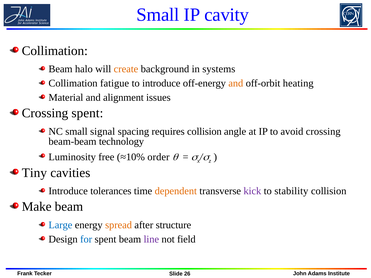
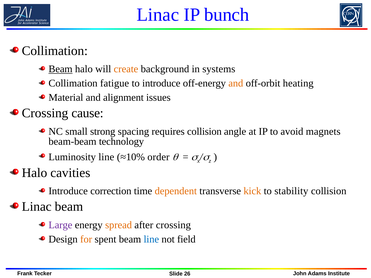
Small: Small -> Linac (158, 15)
cavity: cavity -> bunch (227, 15)
Beam underline: none -> present (61, 69)
Crossing spent: spent -> cause (87, 113)
signal: signal -> strong (103, 132)
avoid crossing: crossing -> magnets (323, 132)
Luminosity free: free -> line (106, 157)
Tiny: Tiny -> Halo (34, 173)
tolerances: tolerances -> correction (111, 191)
kick colour: purple -> orange (252, 191)
Make: Make -> Linac (37, 207)
Large colour: blue -> purple (60, 225)
after structure: structure -> crossing (173, 225)
for colour: blue -> orange (86, 240)
line colour: purple -> blue (151, 240)
